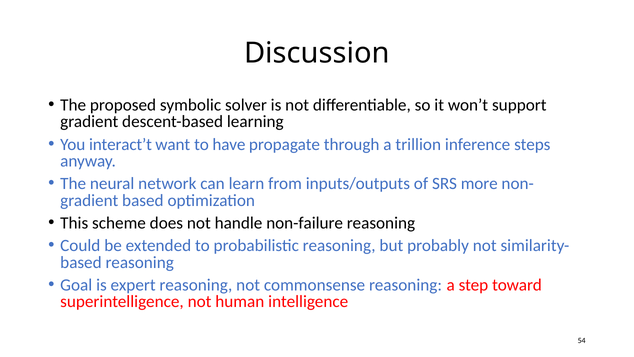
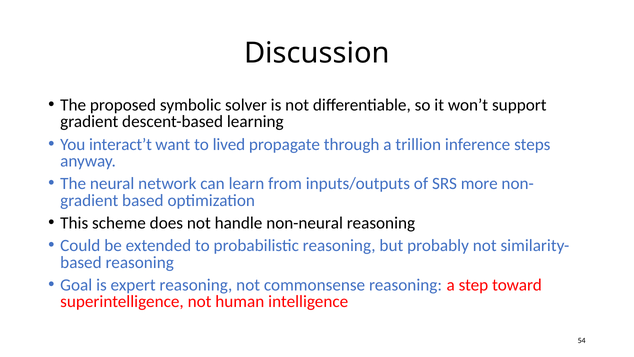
have: have -> lived (229, 144)
non-failure: non-failure -> non-neural (305, 223)
